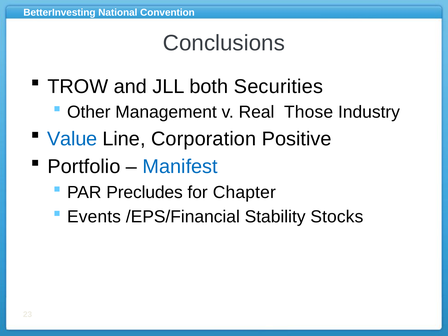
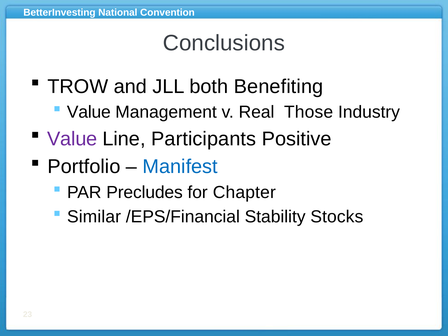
Securities: Securities -> Benefiting (279, 87)
Other: Other -> Value (89, 112)
Value colour: blue -> purple (72, 139)
Corporation: Corporation -> Participants (204, 139)
Events: Events -> Similar (94, 217)
